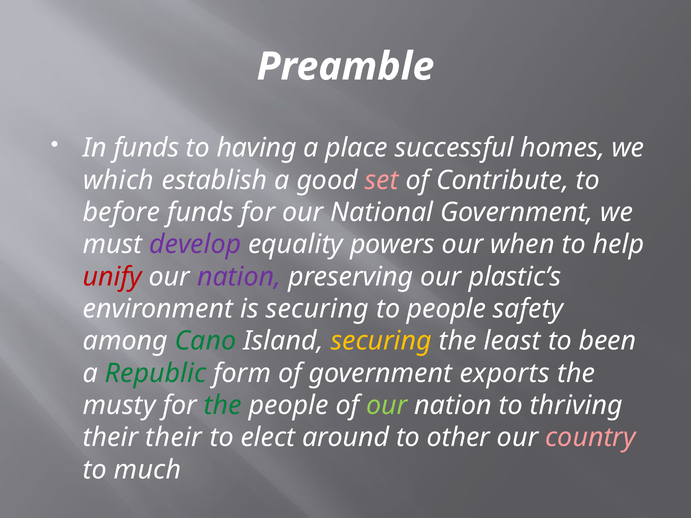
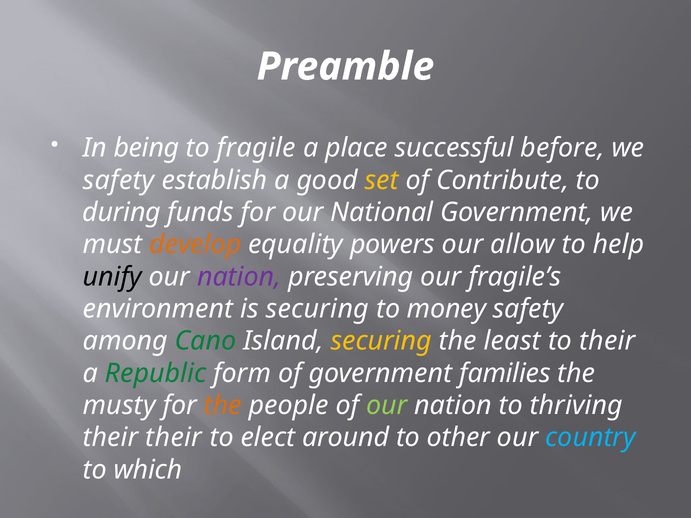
In funds: funds -> being (147, 148)
having: having -> fragile (256, 148)
homes: homes -> before (563, 148)
which: which -> safety (119, 180)
set colour: pink -> yellow (382, 180)
before: before -> during (122, 212)
develop colour: purple -> orange (195, 245)
when: when -> allow (522, 245)
unify colour: red -> black (112, 277)
plastic’s: plastic’s -> fragile’s (515, 277)
to people: people -> money (447, 309)
to been: been -> their (607, 341)
exports: exports -> families (505, 373)
the colour: green -> orange (223, 406)
country colour: pink -> light blue (590, 438)
much: much -> which (148, 470)
